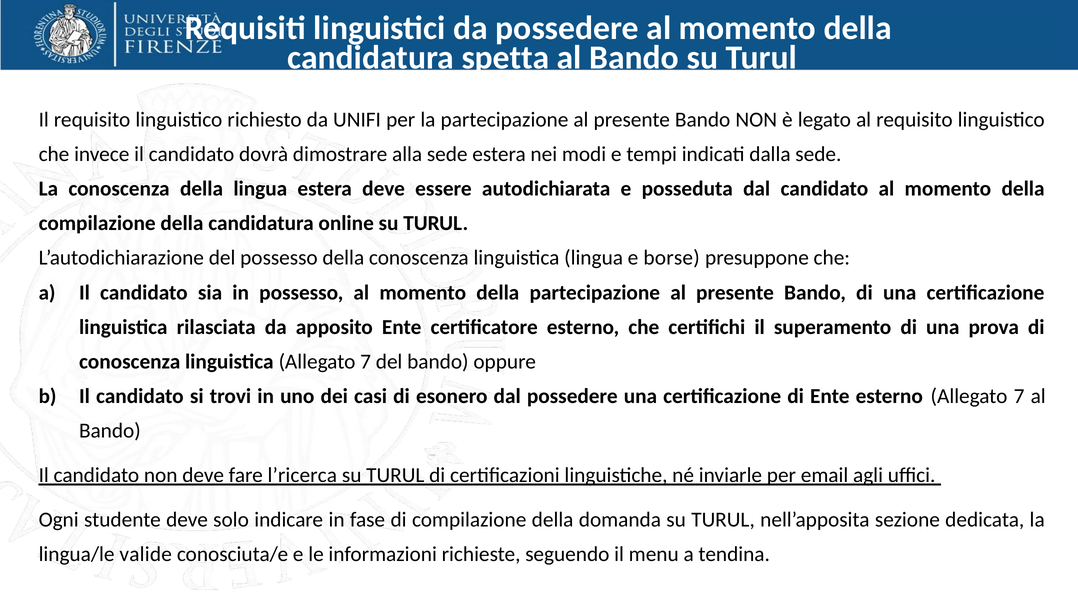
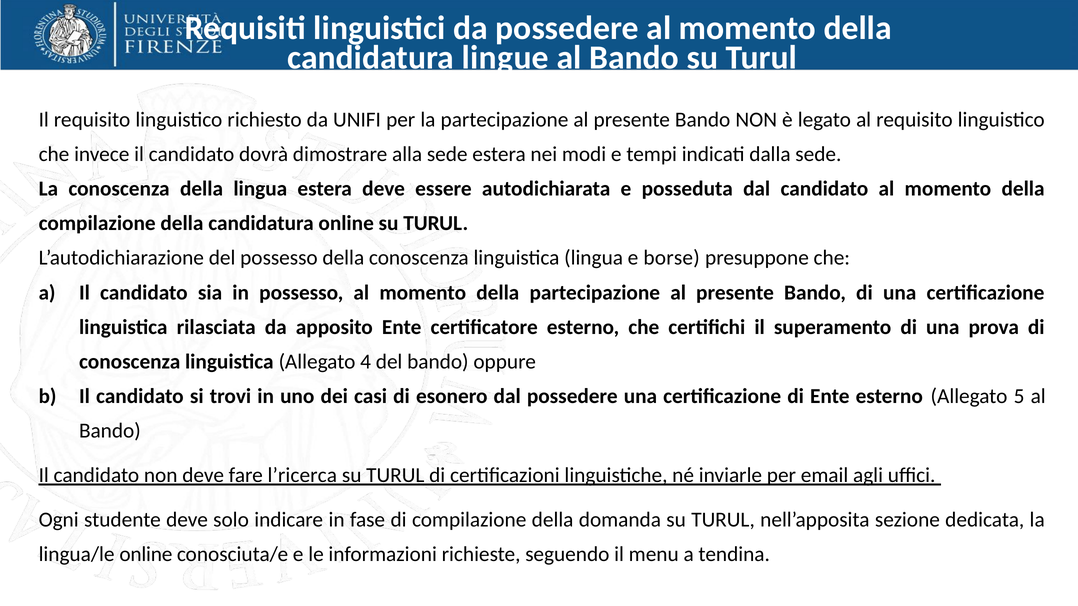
spetta: spetta -> lingue (505, 57)
linguistica Allegato 7: 7 -> 4 (366, 362)
esterno Allegato 7: 7 -> 5 (1019, 396)
lingua/le valide: valide -> online (146, 555)
